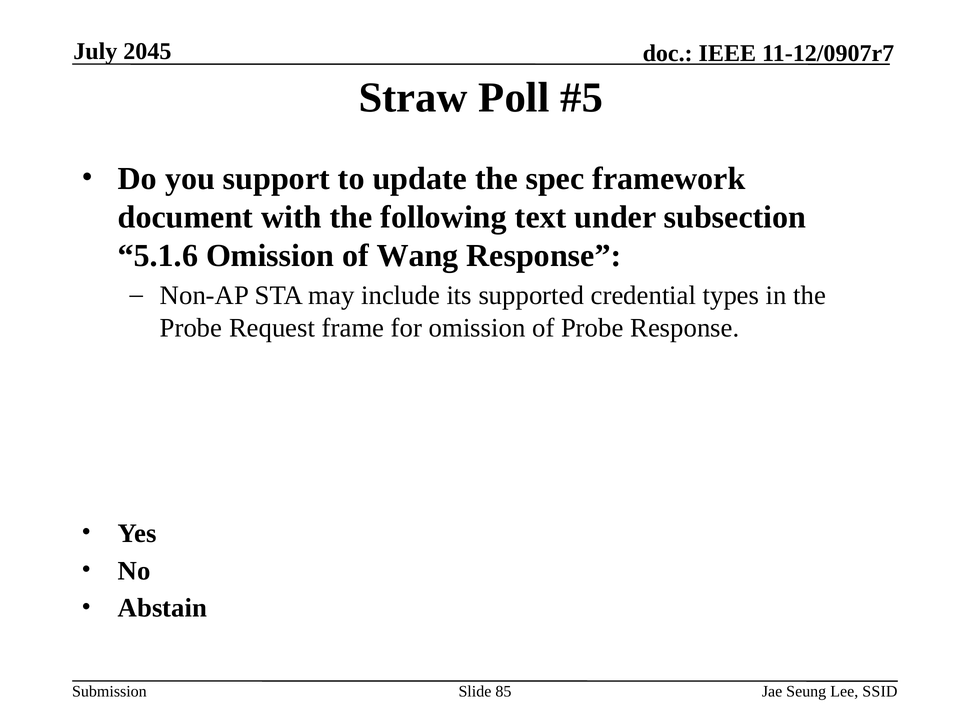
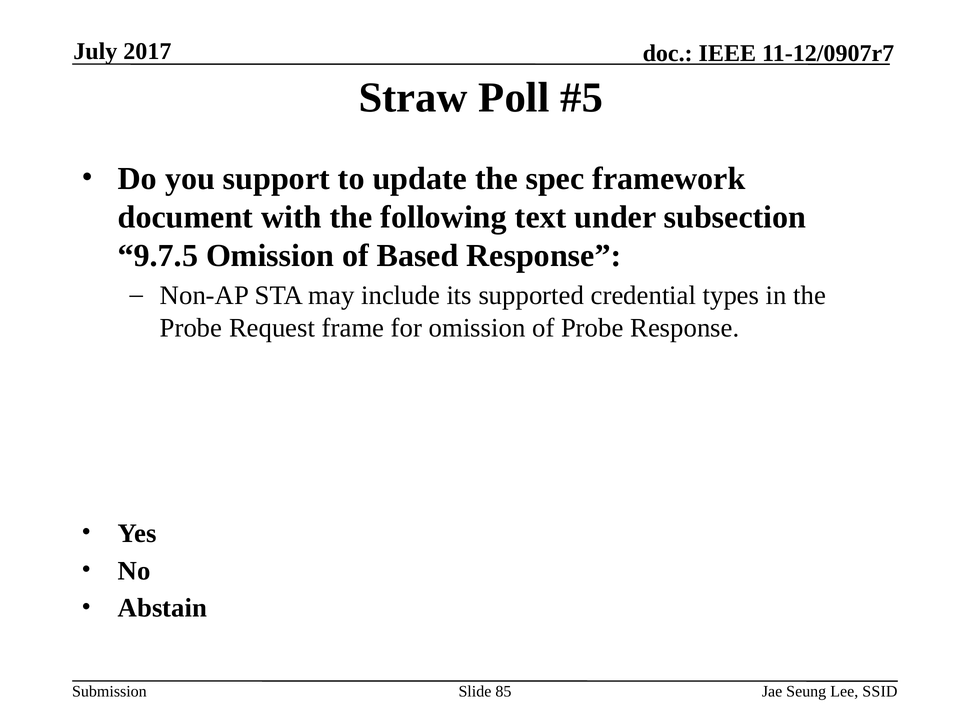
2045: 2045 -> 2017 (147, 51)
5.1.6: 5.1.6 -> 9.7.5 (158, 256)
Wang: Wang -> Based (418, 256)
